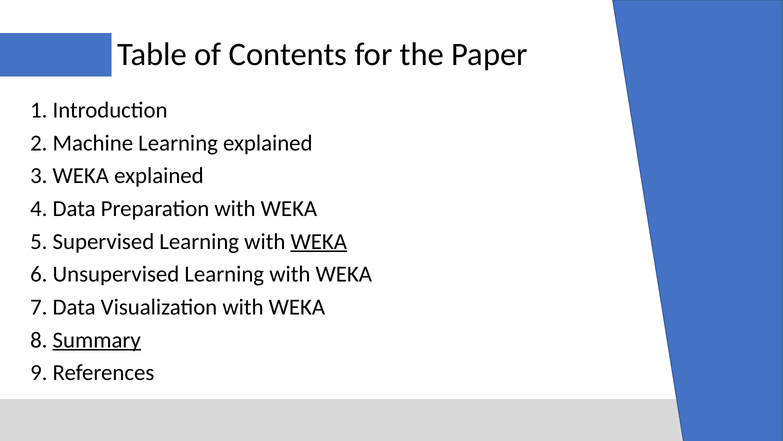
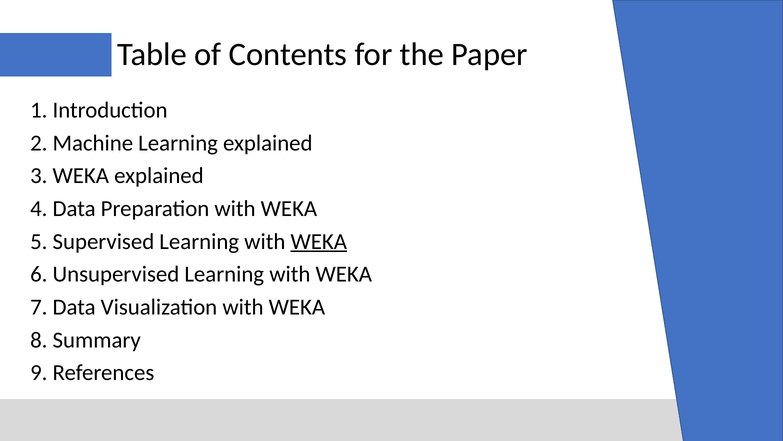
Summary underline: present -> none (97, 340)
